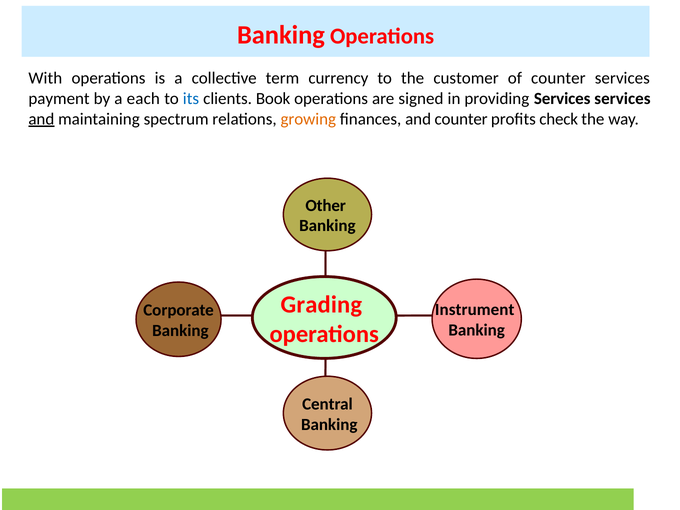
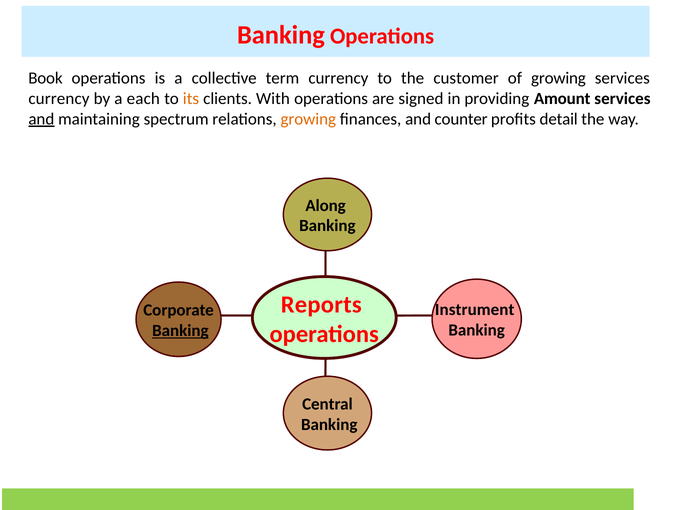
With: With -> Book (45, 78)
of counter: counter -> growing (558, 78)
payment: payment -> currency (59, 99)
its colour: blue -> orange (191, 99)
Book: Book -> With (273, 99)
providing Services: Services -> Amount (562, 99)
check: check -> detail (559, 119)
Other: Other -> Along (326, 205)
Grading: Grading -> Reports (321, 304)
Banking underline: none -> present (180, 331)
